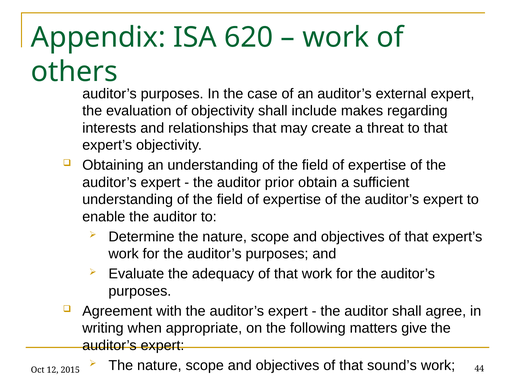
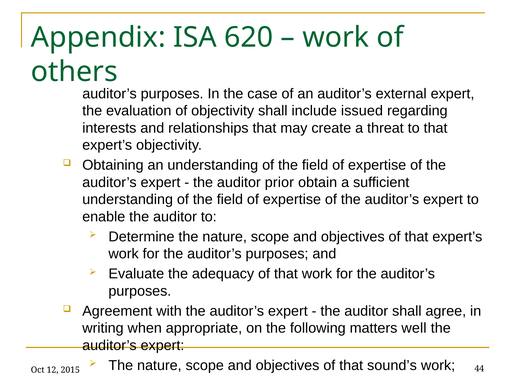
makes: makes -> issued (362, 111)
give: give -> well (414, 328)
